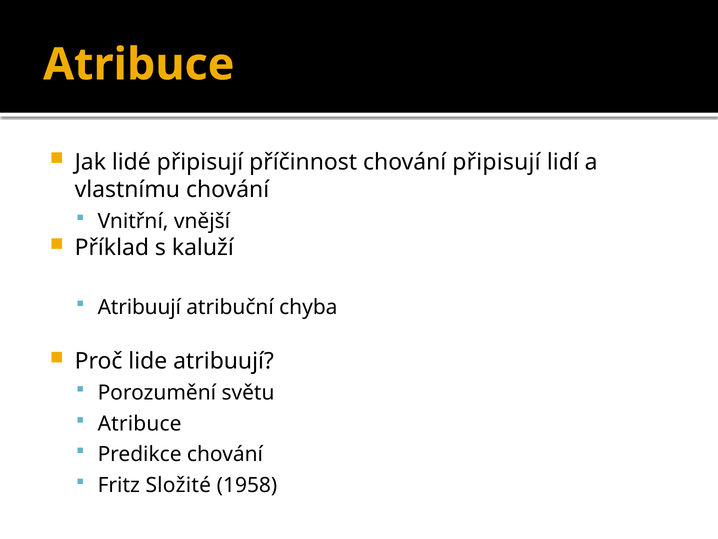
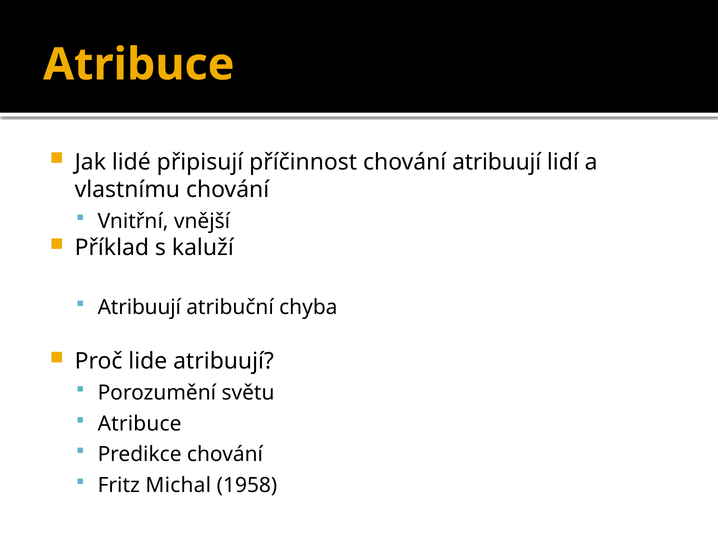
chování připisují: připisují -> atribuují (497, 162)
Složité: Složité -> Michal (178, 485)
